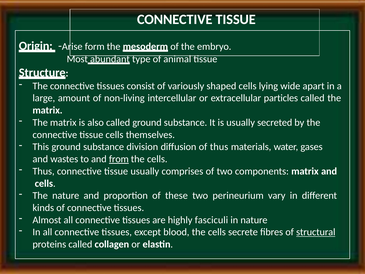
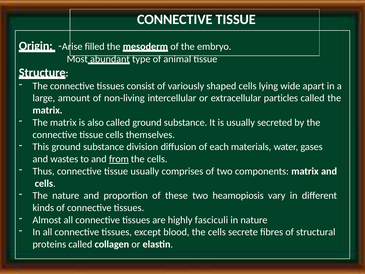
form: form -> filled (95, 46)
of thus: thus -> each (219, 147)
perineurium: perineurium -> heamopiosis (238, 195)
structural underline: present -> none (316, 232)
